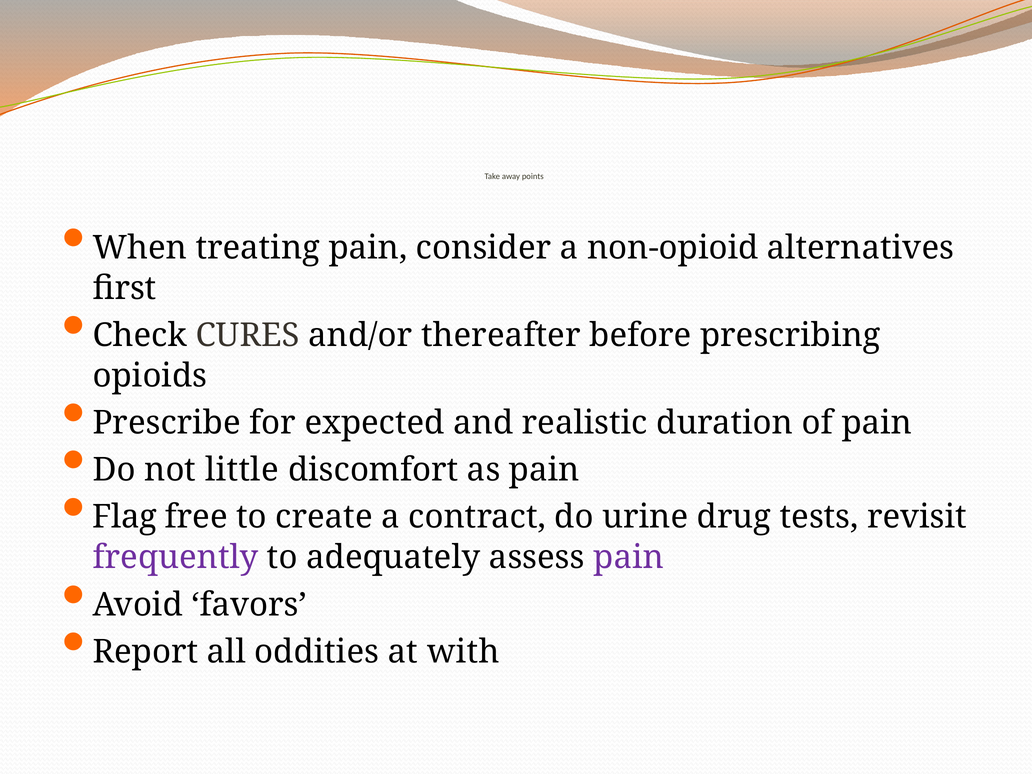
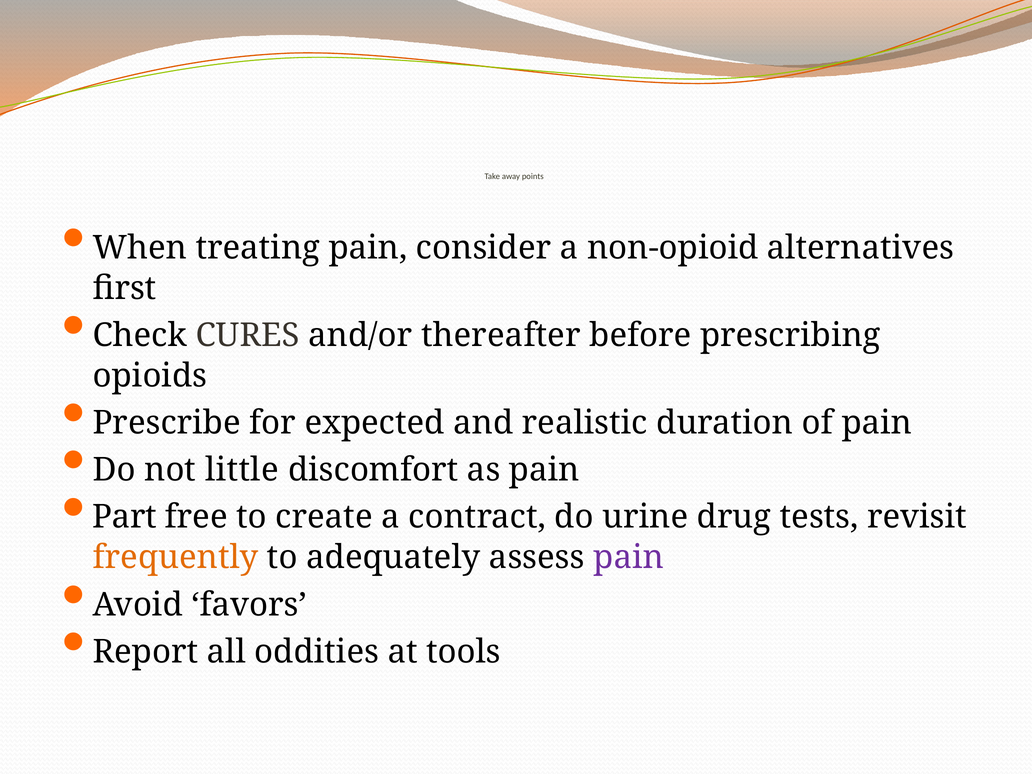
Flag: Flag -> Part (125, 517)
frequently colour: purple -> orange (176, 558)
with: with -> tools (464, 652)
